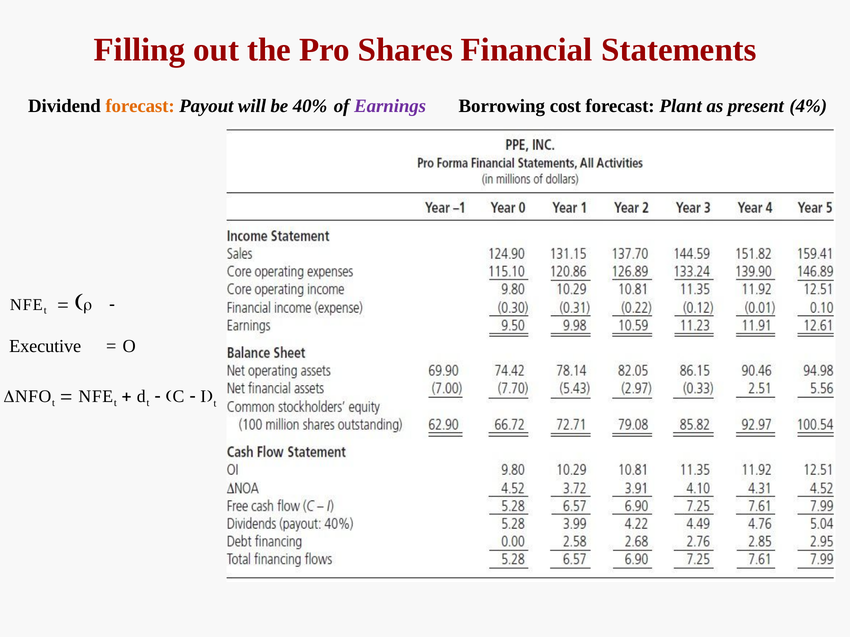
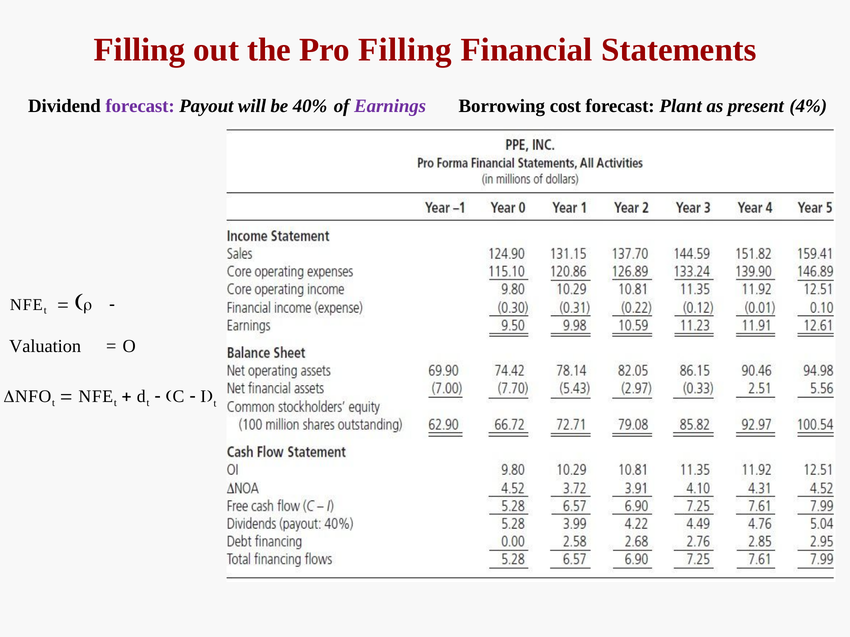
Pro Shares: Shares -> Filling (405, 50)
forecast colour: orange -> purple (140, 106)
Executive: Executive -> Valuation (45, 346)
